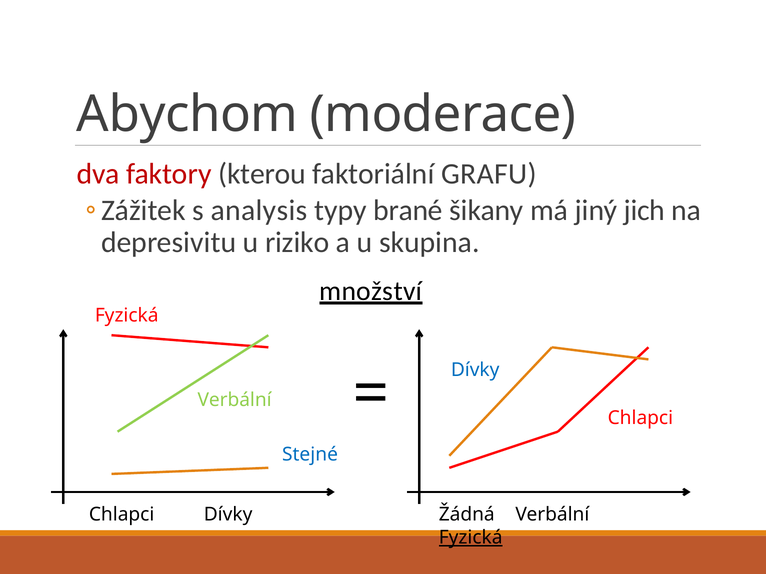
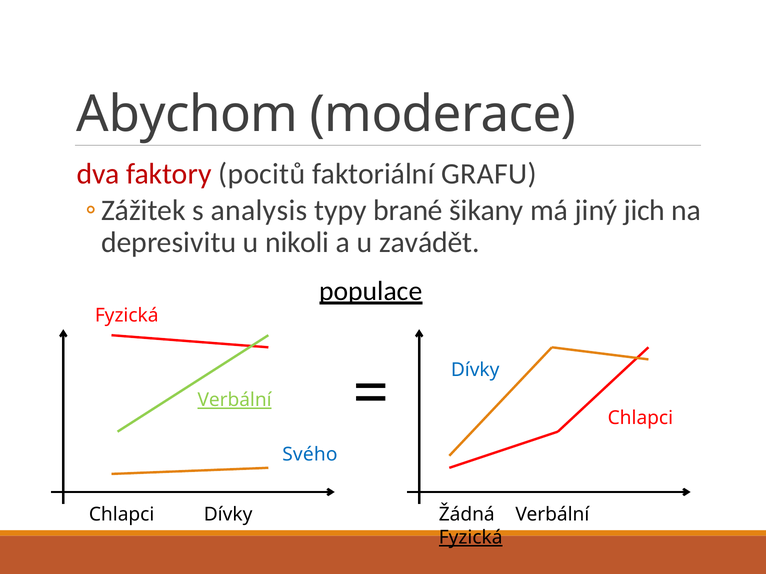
kterou: kterou -> pocitů (262, 174)
riziko: riziko -> nikoli (297, 243)
skupina: skupina -> zavádět (429, 243)
množství: množství -> populace (371, 291)
Verbální underline: none -> present (235, 400)
Stejné: Stejné -> Svého (310, 455)
